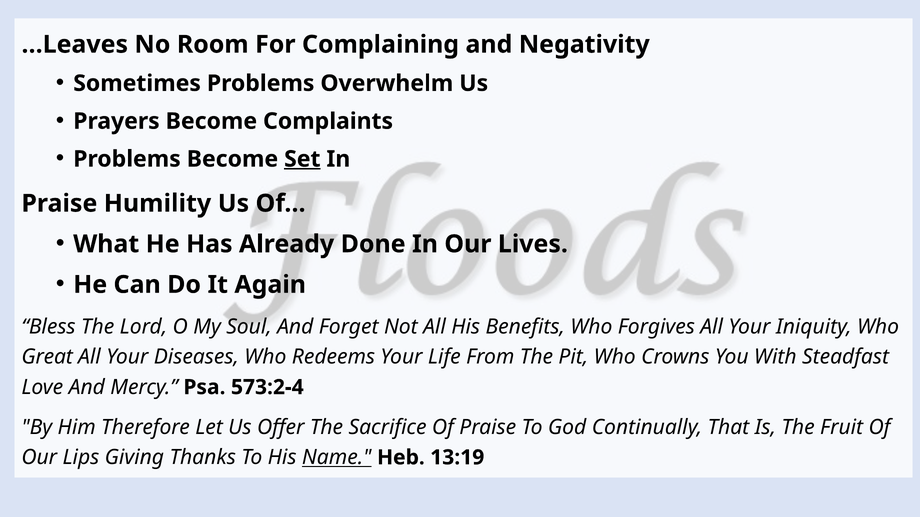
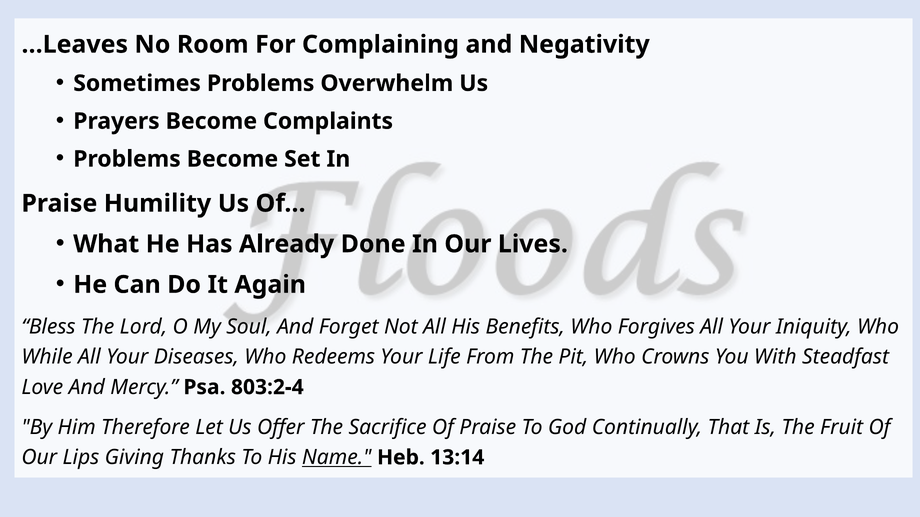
Set underline: present -> none (302, 159)
Great: Great -> While (47, 357)
573:2-4: 573:2-4 -> 803:2-4 (267, 388)
13:19: 13:19 -> 13:14 (457, 458)
